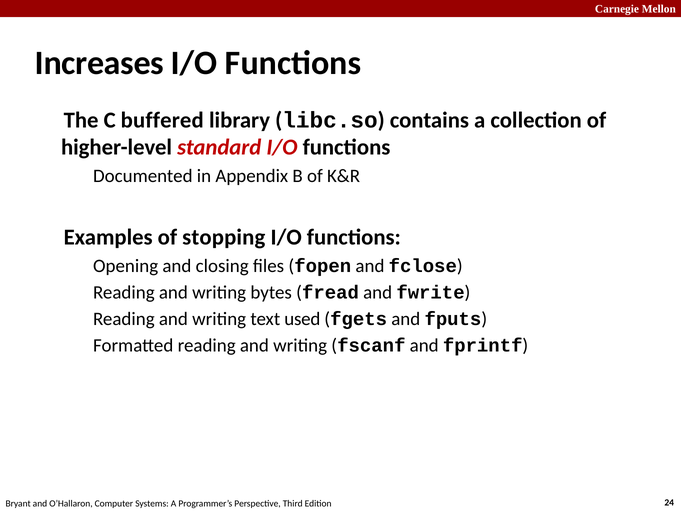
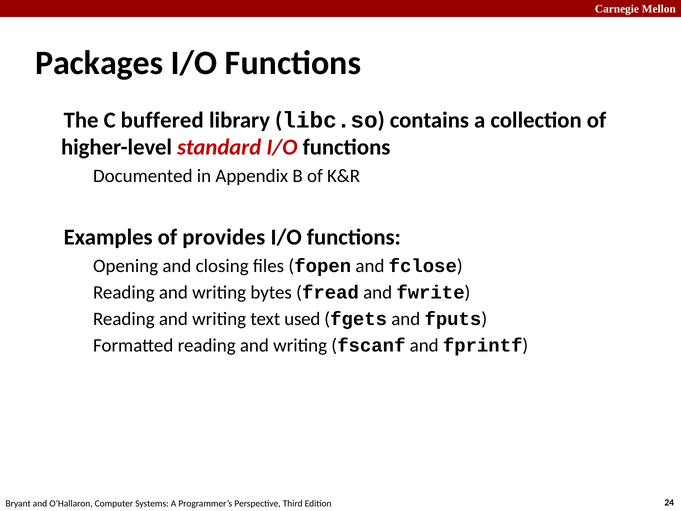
Increases: Increases -> Packages (99, 63)
stopping: stopping -> provides (224, 237)
